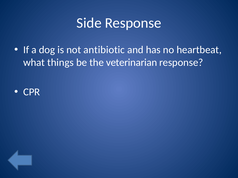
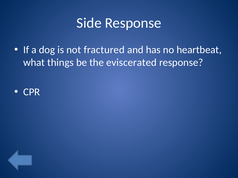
antibiotic: antibiotic -> fractured (104, 50)
veterinarian: veterinarian -> eviscerated (131, 63)
